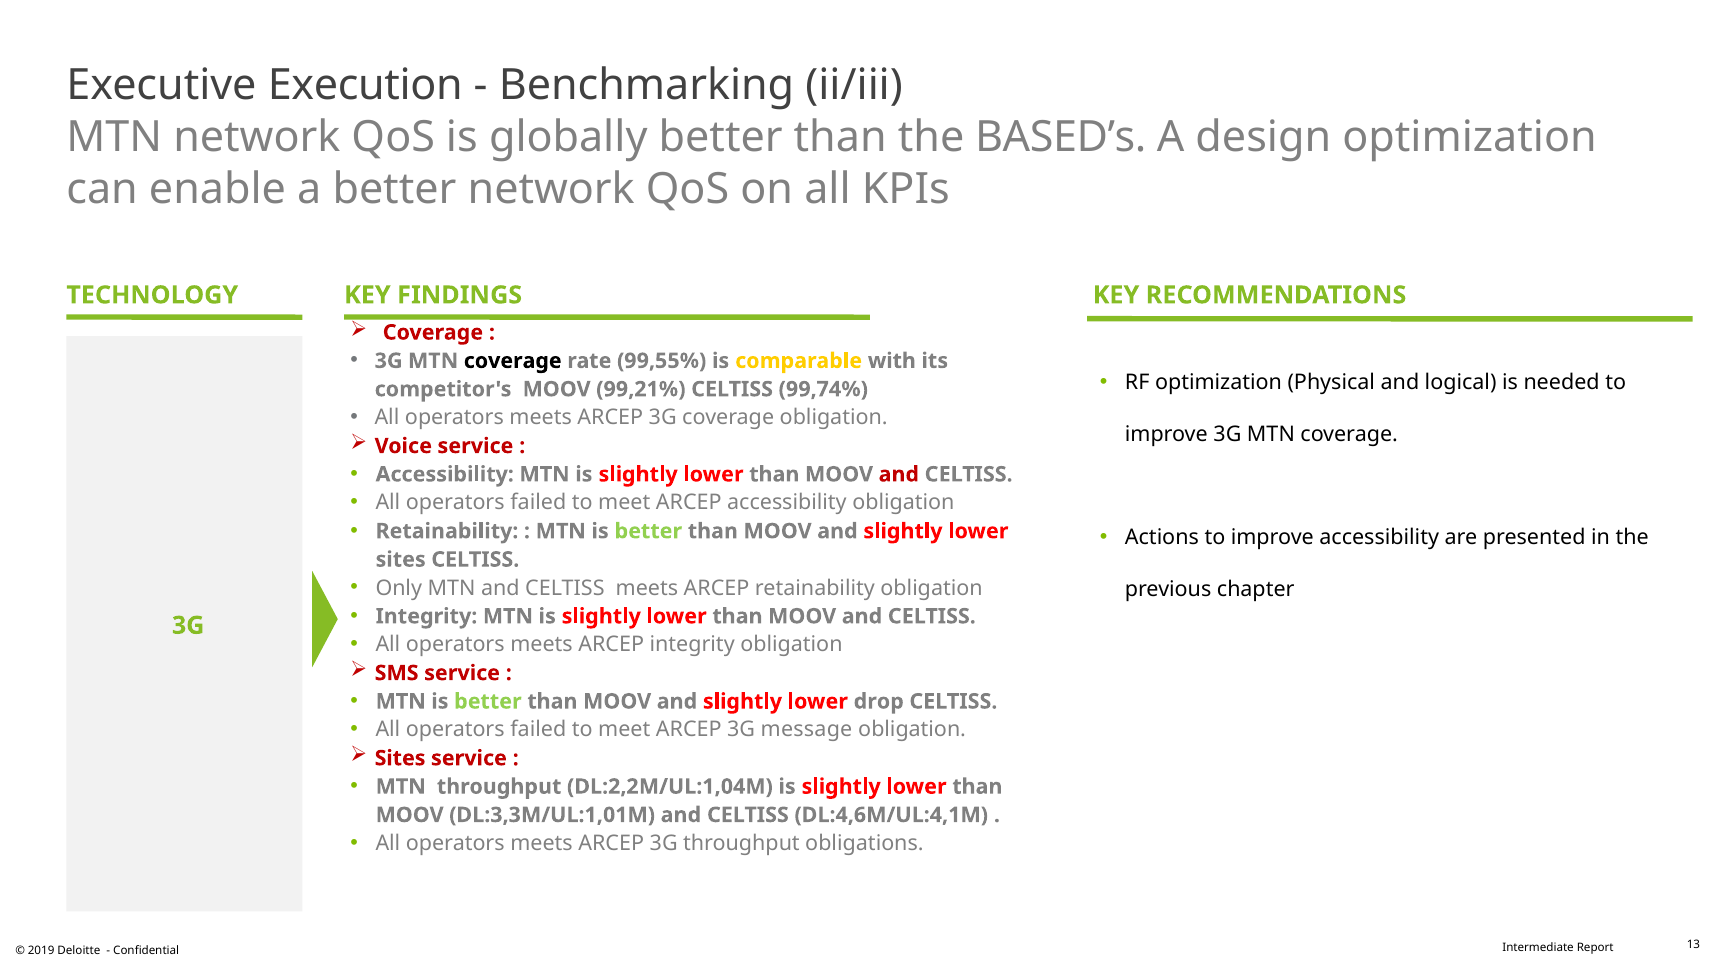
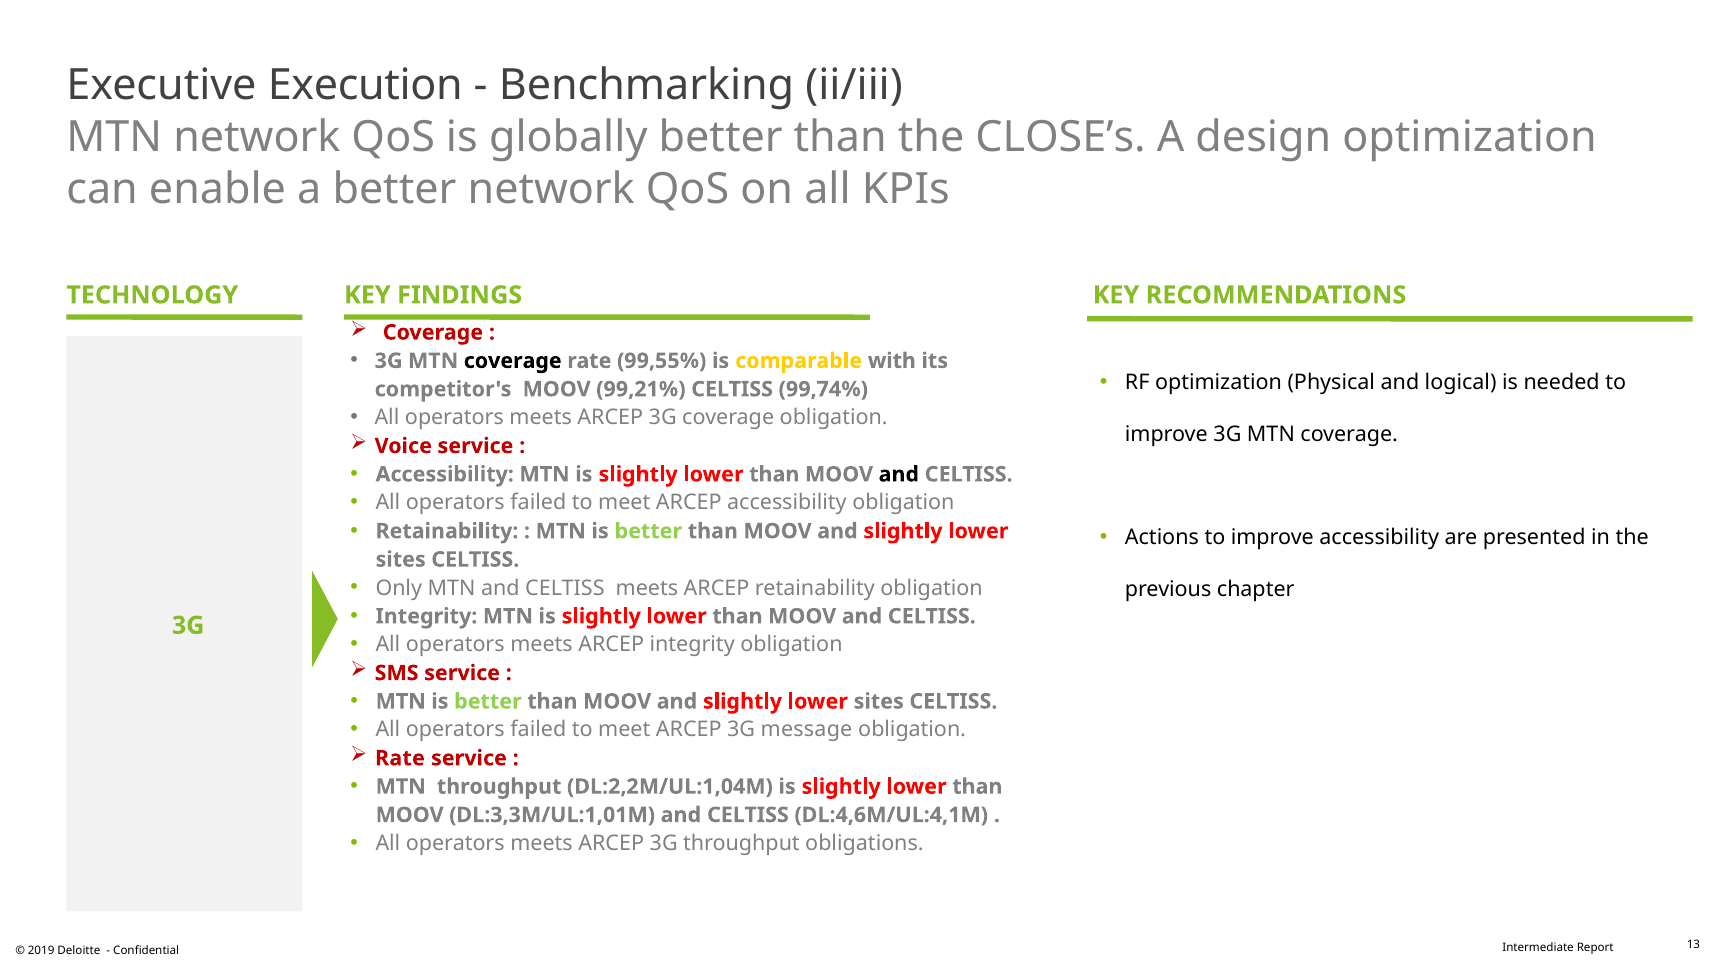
BASED’s: BASED’s -> CLOSE’s (1061, 137)
and colour: red -> black (899, 474)
drop: drop -> sites (879, 702)
Sites: Sites -> Rate (400, 758)
